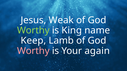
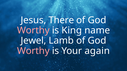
Weak: Weak -> There (61, 20)
Worthy colour: light green -> pink (33, 31)
Keep: Keep -> Jewel (33, 41)
